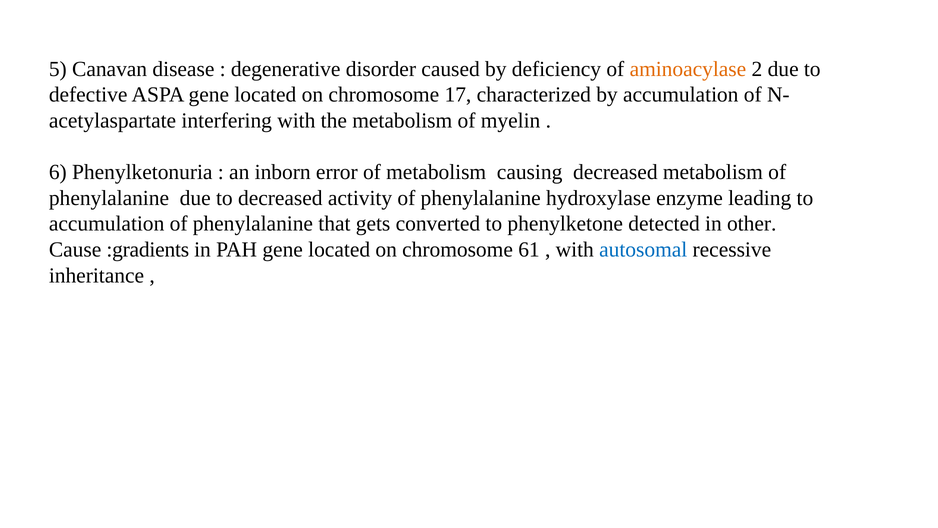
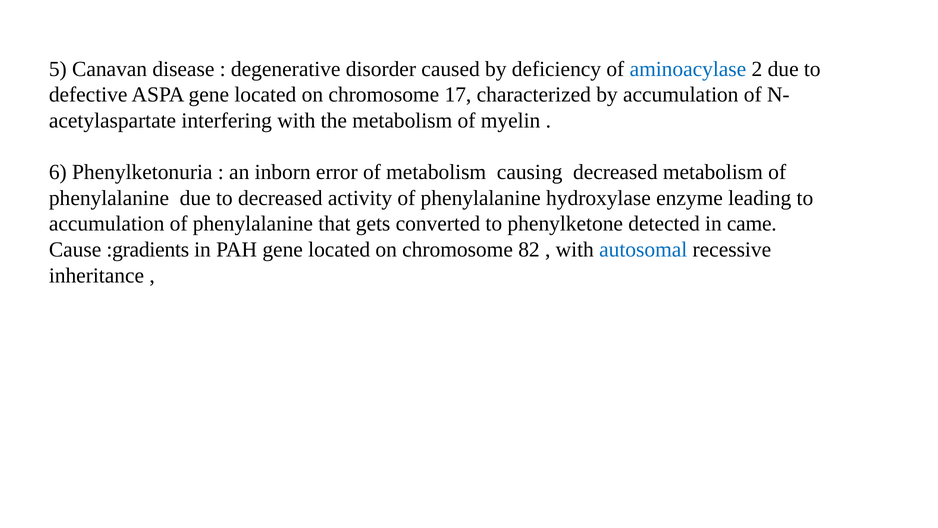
aminoacylase colour: orange -> blue (688, 69)
other: other -> came (752, 224)
61: 61 -> 82 (529, 250)
